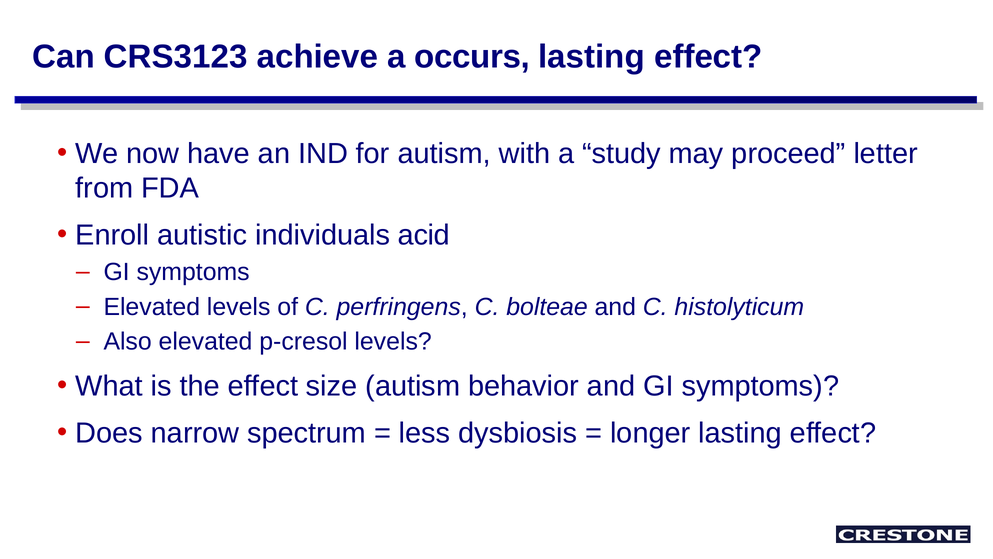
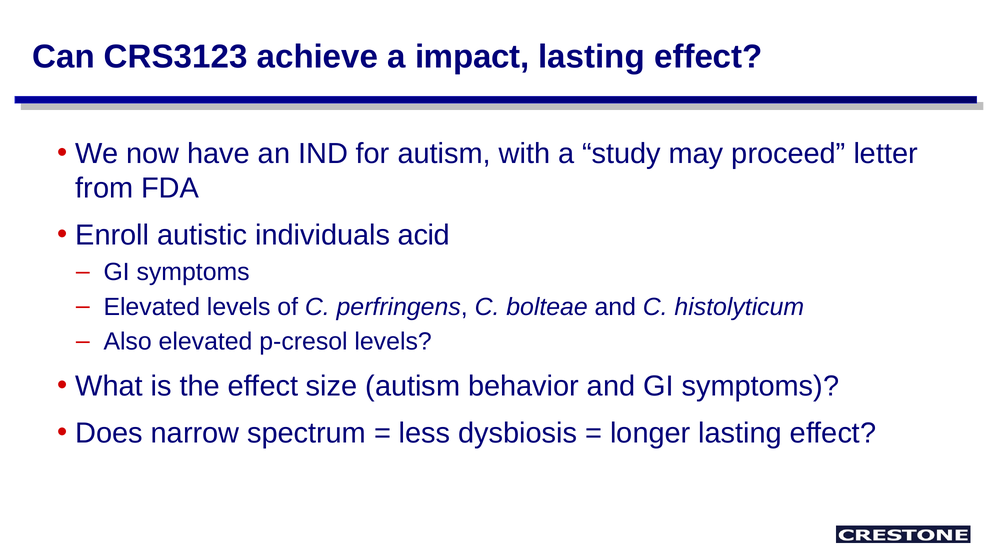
occurs: occurs -> impact (472, 57)
